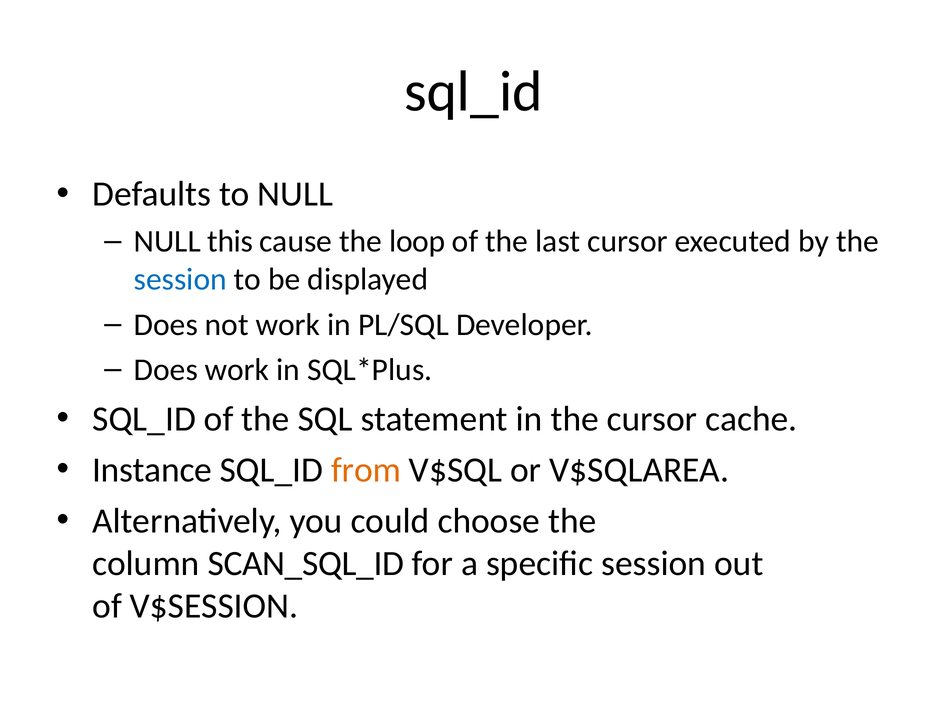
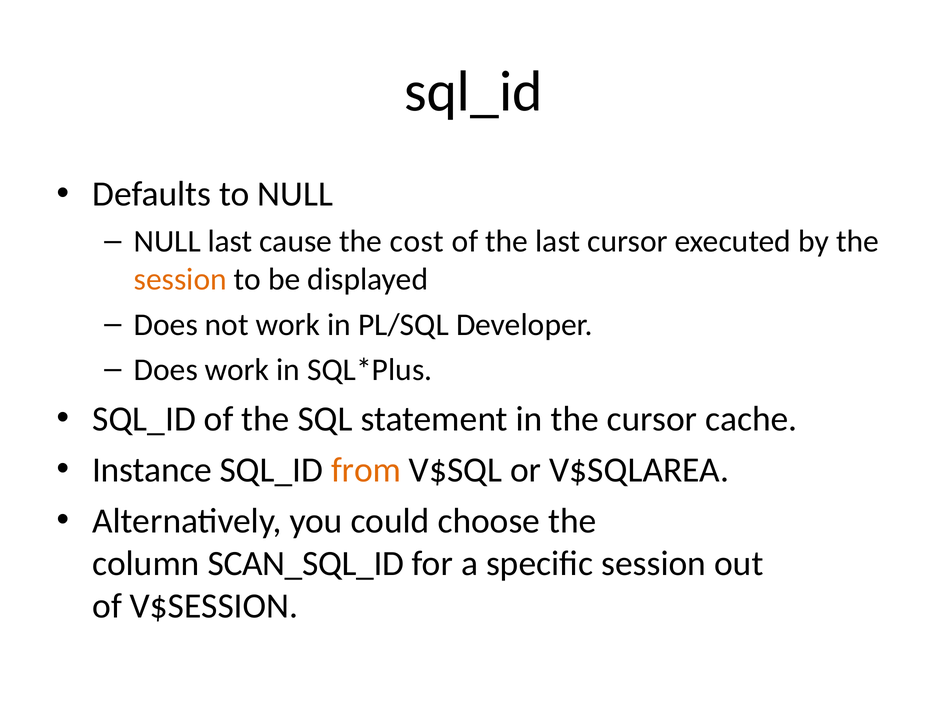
NULL this: this -> last (230, 242)
loop: loop -> cost (417, 242)
session colour: blue -> orange (180, 280)
